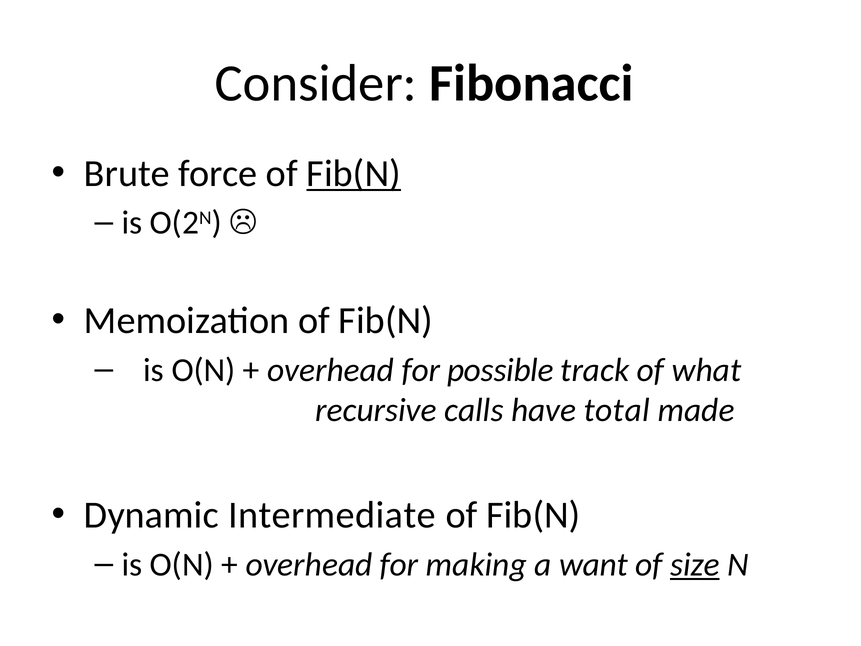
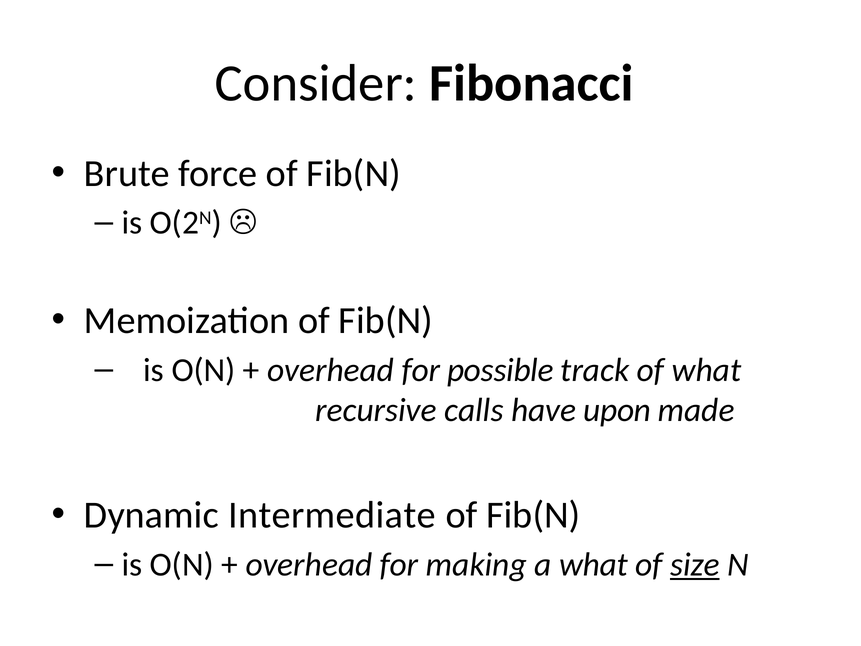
Fib(N underline: present -> none (354, 173)
total: total -> upon (617, 410)
a want: want -> what (594, 564)
